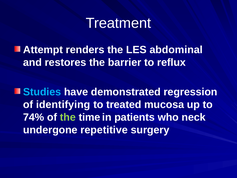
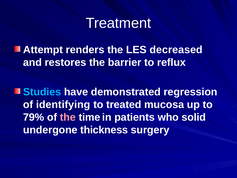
abdominal: abdominal -> decreased (176, 50)
74%: 74% -> 79% (34, 117)
the colour: light green -> pink (68, 117)
neck: neck -> solid (194, 117)
repetitive: repetitive -> thickness (104, 130)
